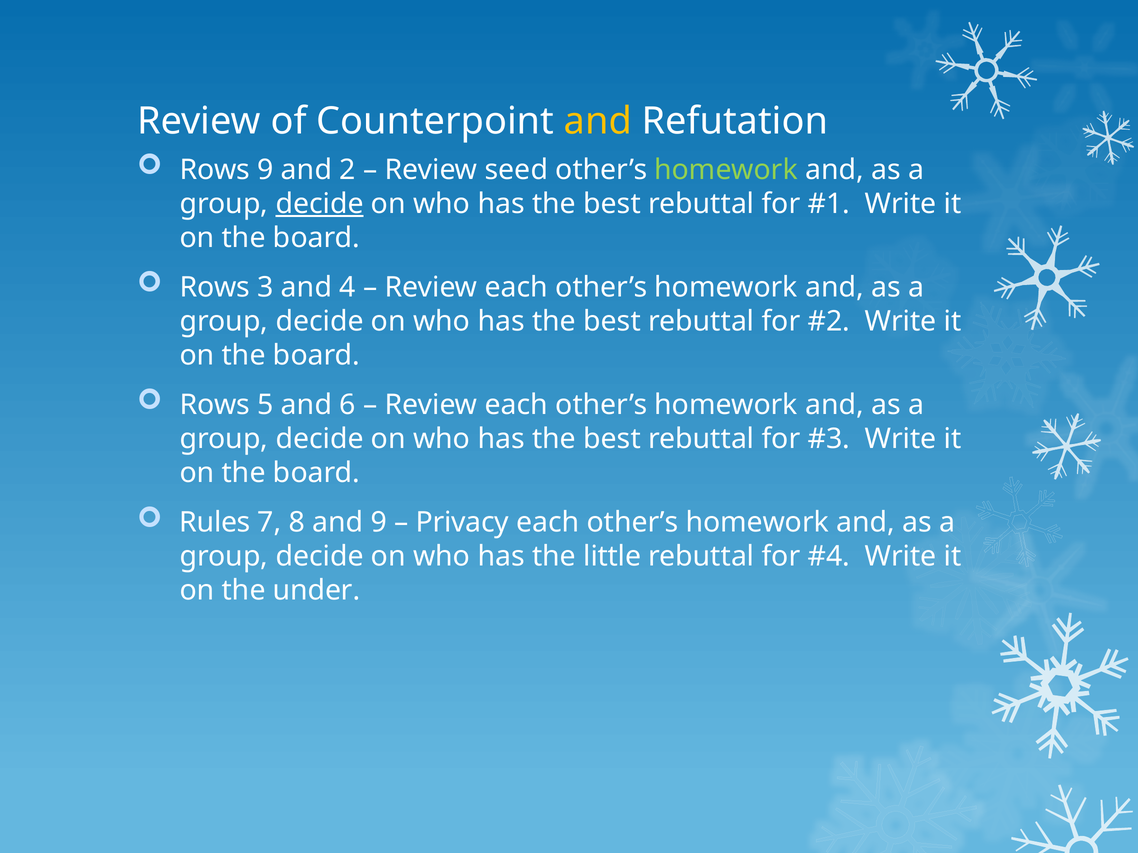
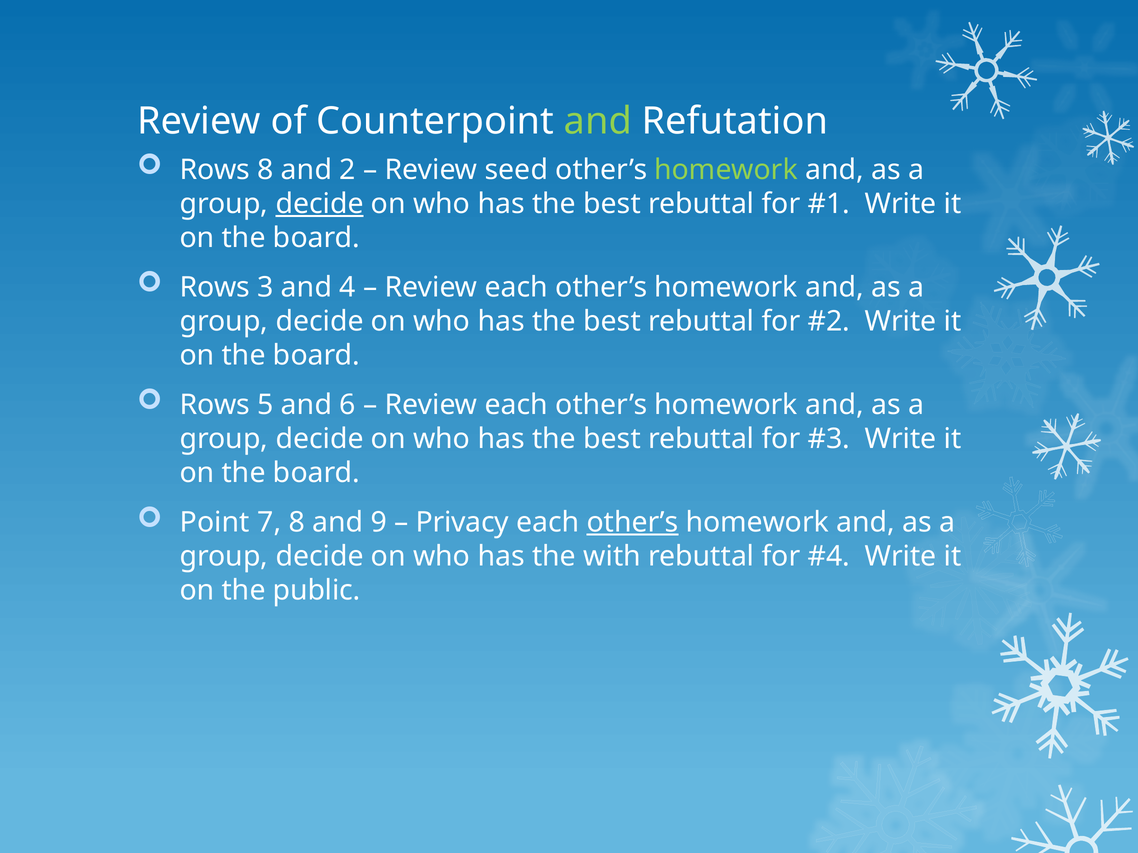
and colour: yellow -> light green (598, 121)
Rows 9: 9 -> 8 (265, 170)
Rules: Rules -> Point (215, 523)
other’s underline: none -> present (633, 523)
little: little -> with (612, 557)
under: under -> public (317, 591)
